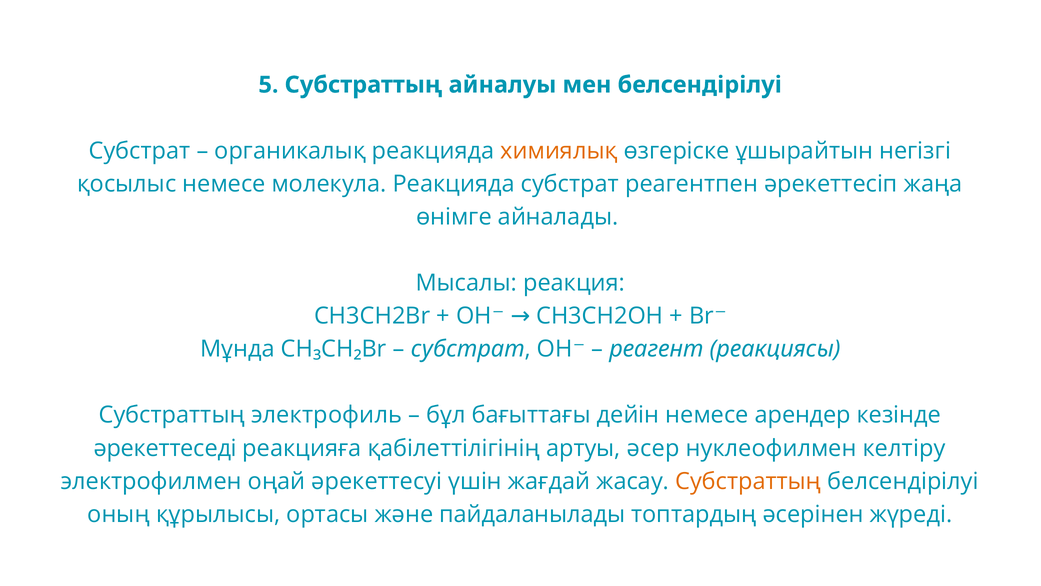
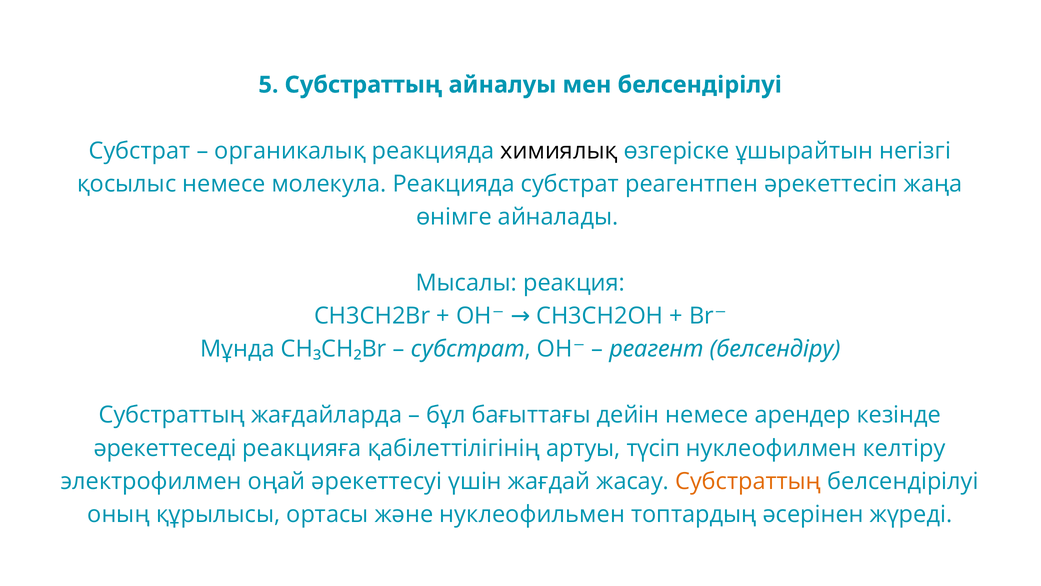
химиялық colour: orange -> black (559, 151)
реакциясы: реакциясы -> белсендіру (775, 349)
электрофиль: электрофиль -> жағдайларда (327, 415)
әсер: әсер -> түсіп (653, 448)
пайдаланылады: пайдаланылады -> нуклеофильмен (532, 514)
